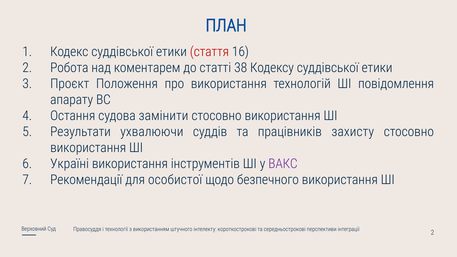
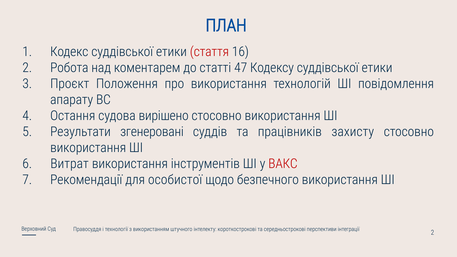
38: 38 -> 47 (241, 68)
замінити: замінити -> вирішено (164, 116)
ухвалюючи: ухвалюючи -> згенеровані (152, 132)
Україні: Україні -> Витрат (70, 164)
ВАКС colour: purple -> red (283, 164)
